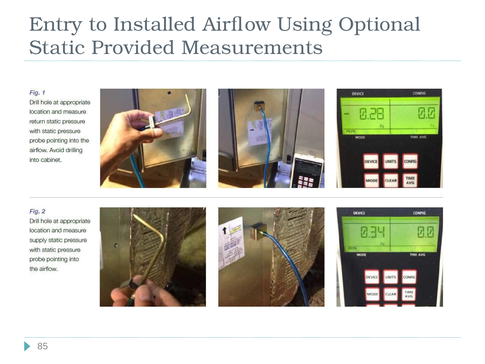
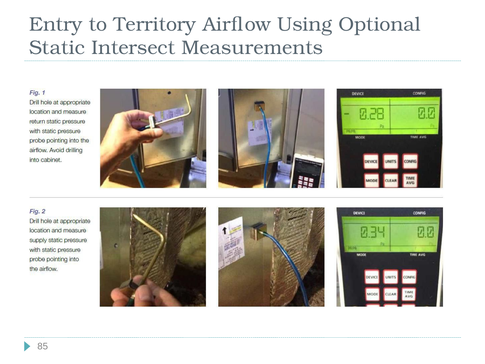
Installed: Installed -> Territory (155, 24)
Provided: Provided -> Intersect (133, 48)
